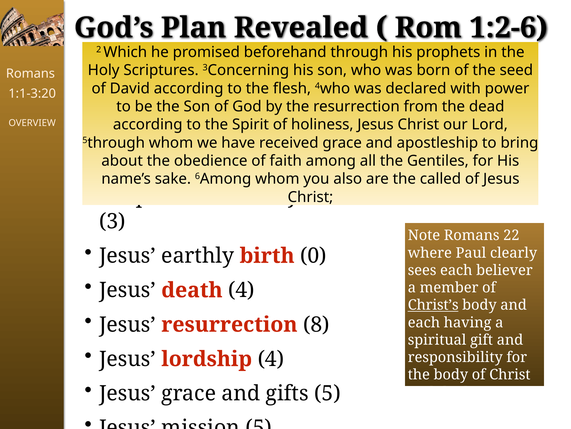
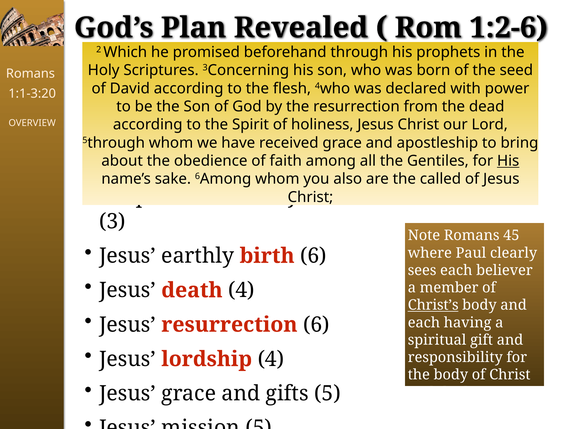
His underline: none -> present (508, 161)
22: 22 -> 45 (511, 235)
birth 0: 0 -> 6 (313, 255)
resurrection 8: 8 -> 6 (316, 324)
